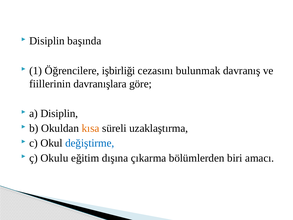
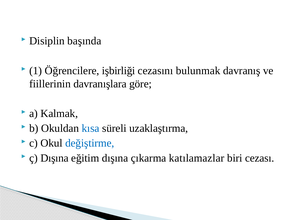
a Disiplin: Disiplin -> Kalmak (59, 113)
kısa colour: orange -> blue (91, 128)
ç Okulu: Okulu -> Dışına (55, 158)
bölümlerden: bölümlerden -> katılamazlar (197, 158)
amacı: amacı -> cezası (260, 158)
